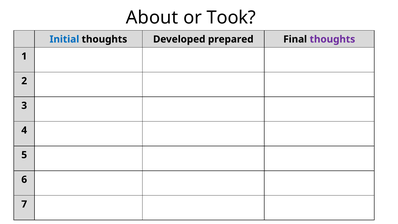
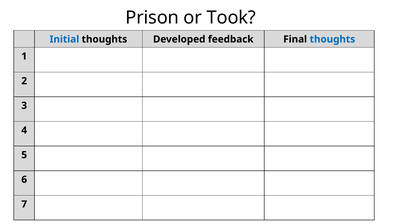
About: About -> Prison (152, 18)
prepared: prepared -> feedback (231, 39)
thoughts colour: purple -> blue (332, 39)
